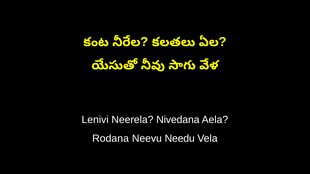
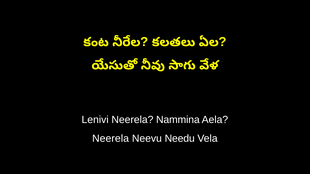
Nivedana: Nivedana -> Nammina (178, 120)
Rodana: Rodana -> Neerela (111, 139)
